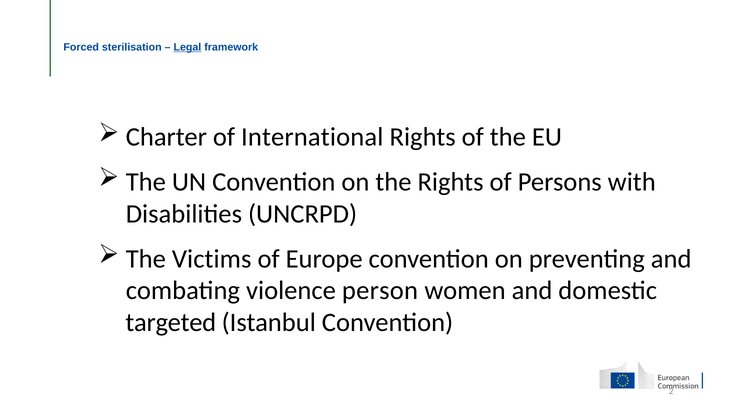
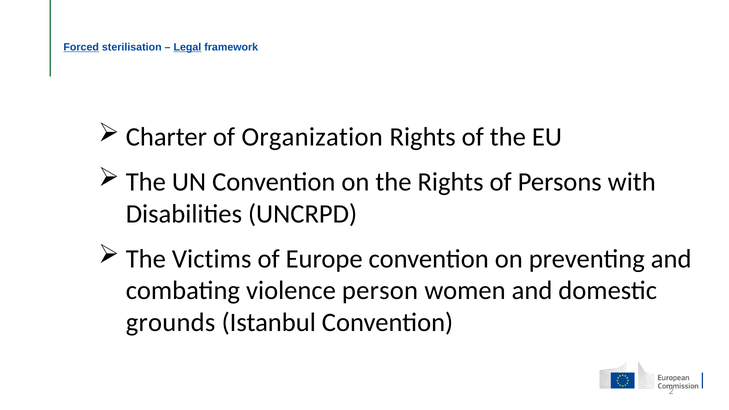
Forced underline: none -> present (81, 47)
International: International -> Organization (312, 137)
targeted: targeted -> grounds (171, 323)
